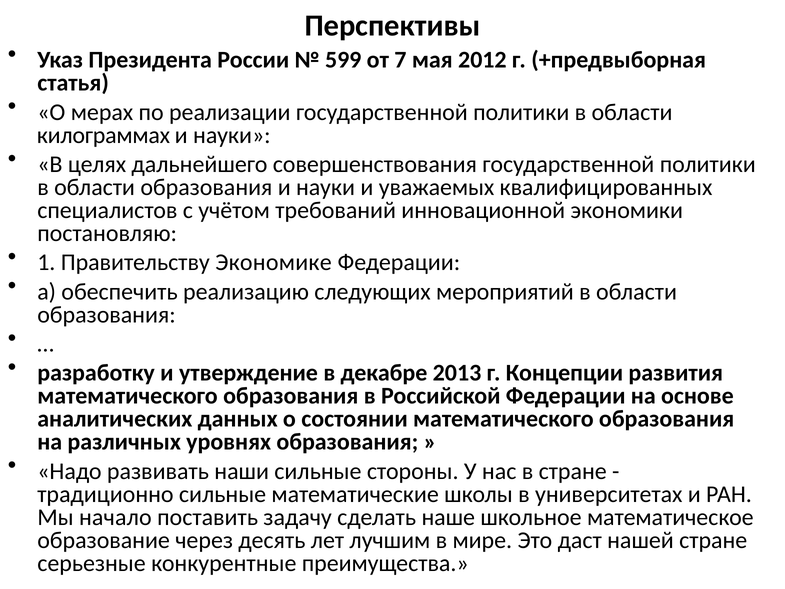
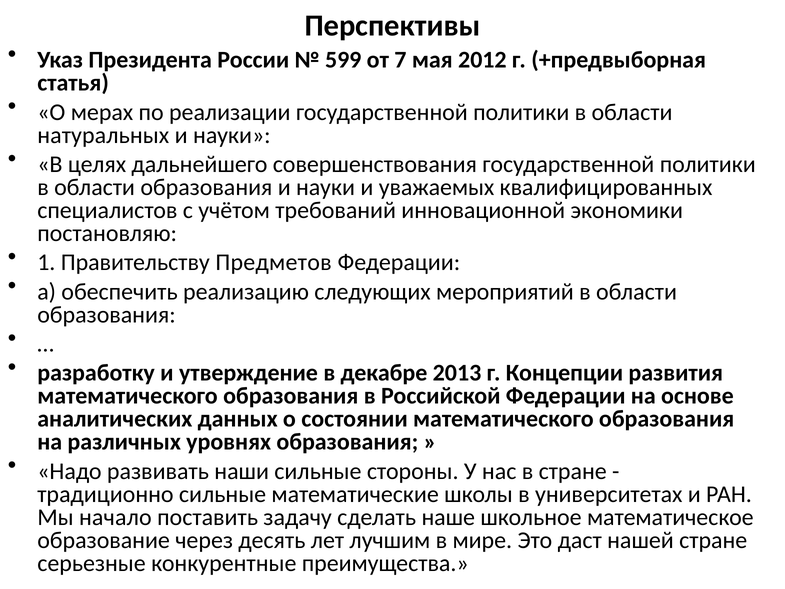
килограммах: килограммах -> натуральных (103, 135)
Экономике: Экономике -> Предметов (273, 262)
